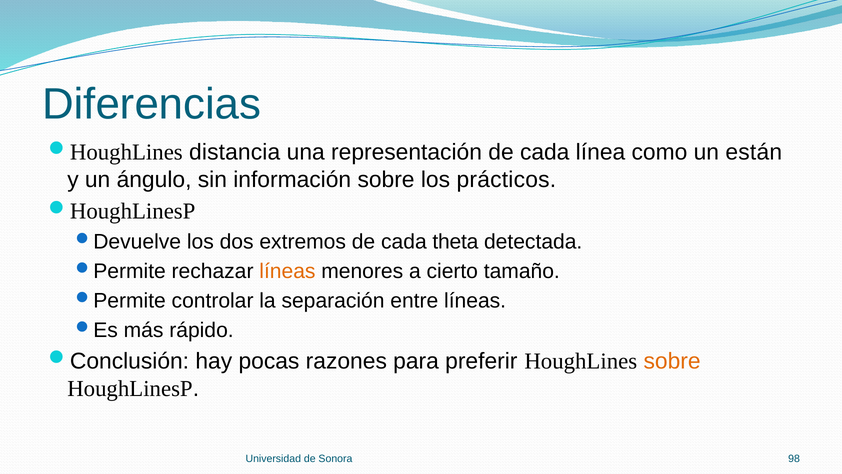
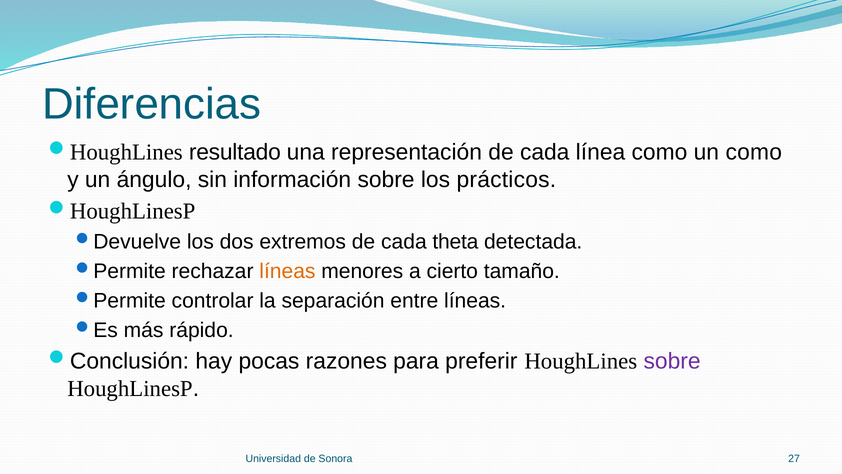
distancia: distancia -> resultado (235, 152)
un están: están -> como (754, 152)
sobre colour: orange -> purple (672, 361)
98: 98 -> 27 (794, 459)
